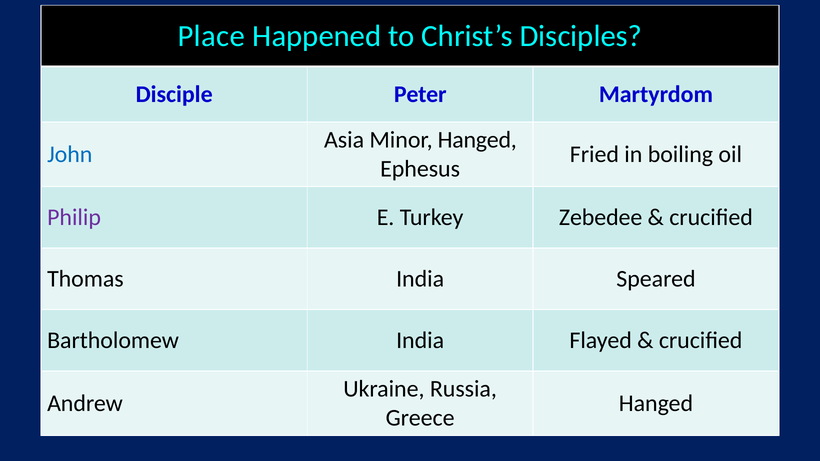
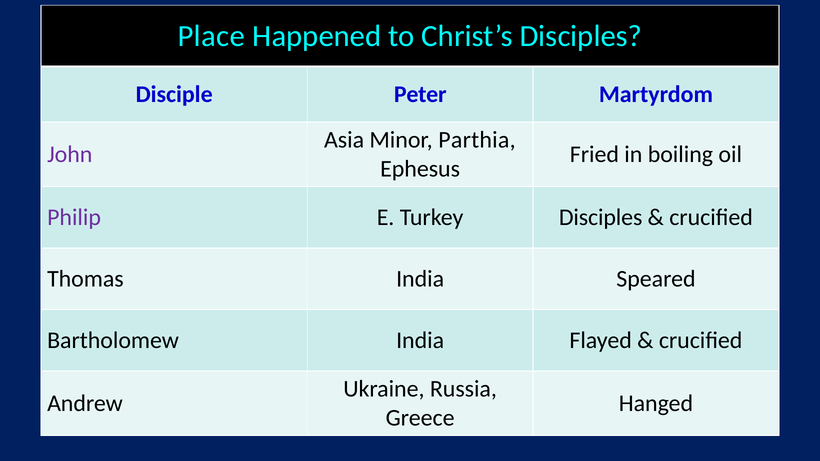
Minor Hanged: Hanged -> Parthia (477, 140)
John colour: blue -> purple (70, 155)
Turkey Zebedee: Zebedee -> Disciples (601, 218)
